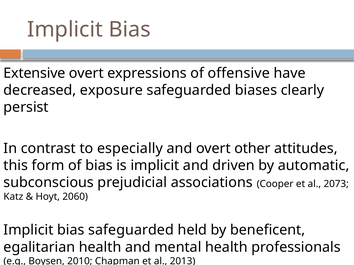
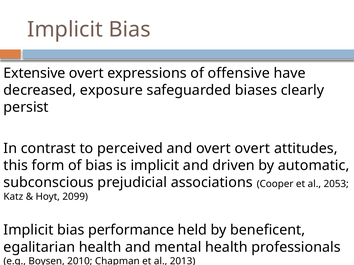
especially: especially -> perceived (130, 149)
overt other: other -> overt (252, 149)
2073: 2073 -> 2053 (336, 184)
2060: 2060 -> 2099 (75, 197)
bias safeguarded: safeguarded -> performance (131, 230)
